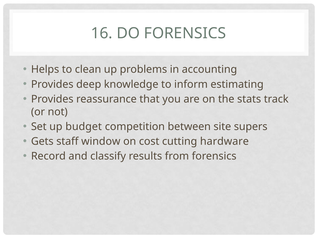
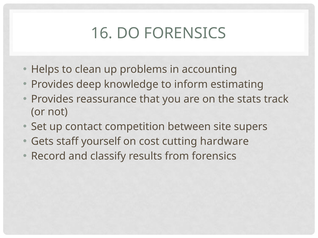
budget: budget -> contact (84, 127)
window: window -> yourself (101, 142)
